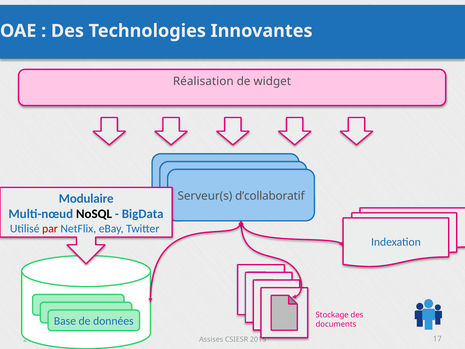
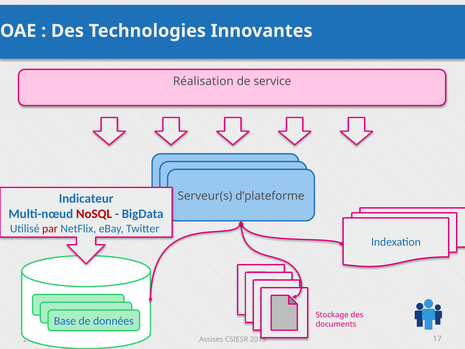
widget: widget -> service (272, 81)
d’collaboratif: d’collaboratif -> d’plateforme (270, 196)
Modulaire: Modulaire -> Indicateur (86, 198)
NoSQL colour: black -> red (94, 214)
